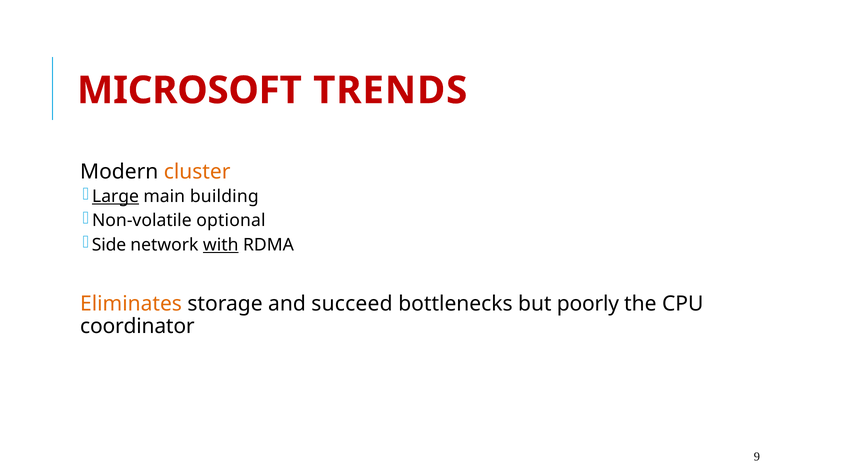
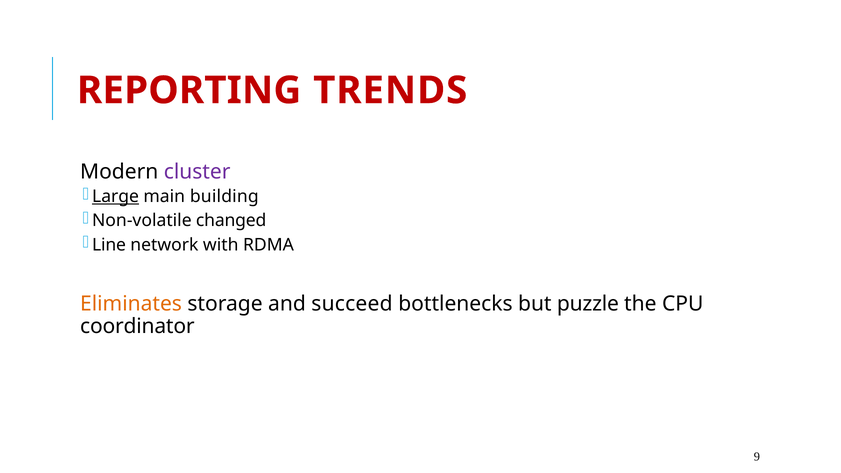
MICROSOFT: MICROSOFT -> REPORTING (189, 90)
cluster colour: orange -> purple (197, 172)
optional: optional -> changed (231, 221)
Side: Side -> Line (109, 245)
with underline: present -> none (221, 245)
poorly: poorly -> puzzle (588, 304)
